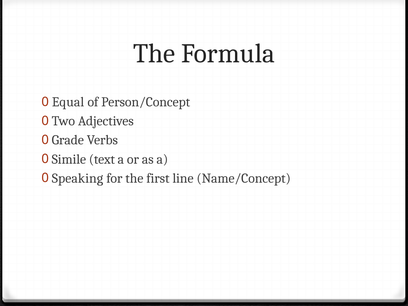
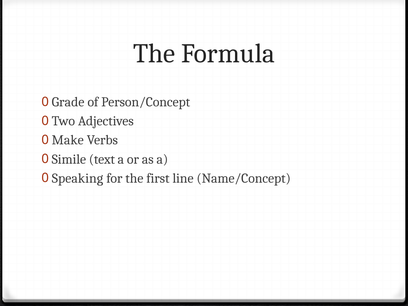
Equal: Equal -> Grade (68, 102)
Grade: Grade -> Make (68, 140)
